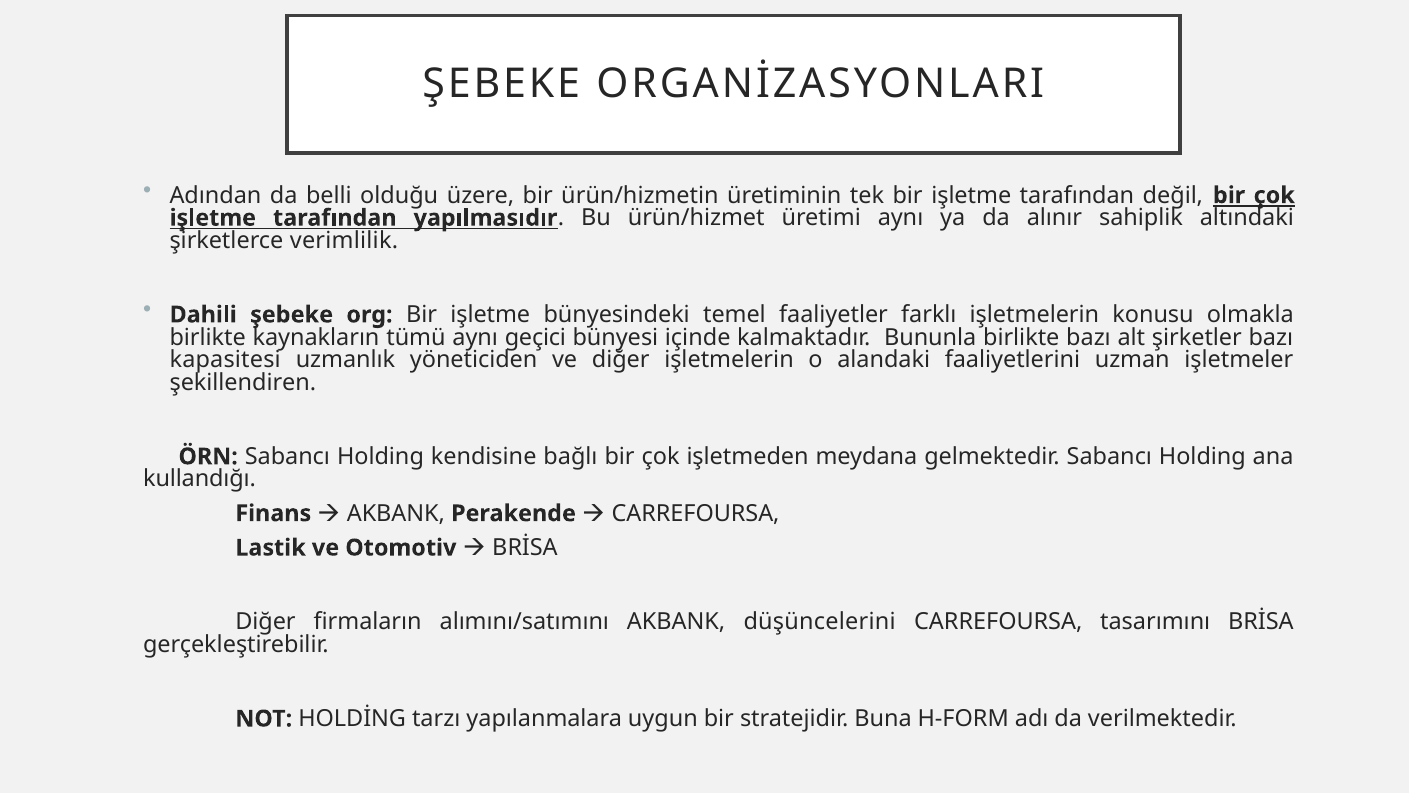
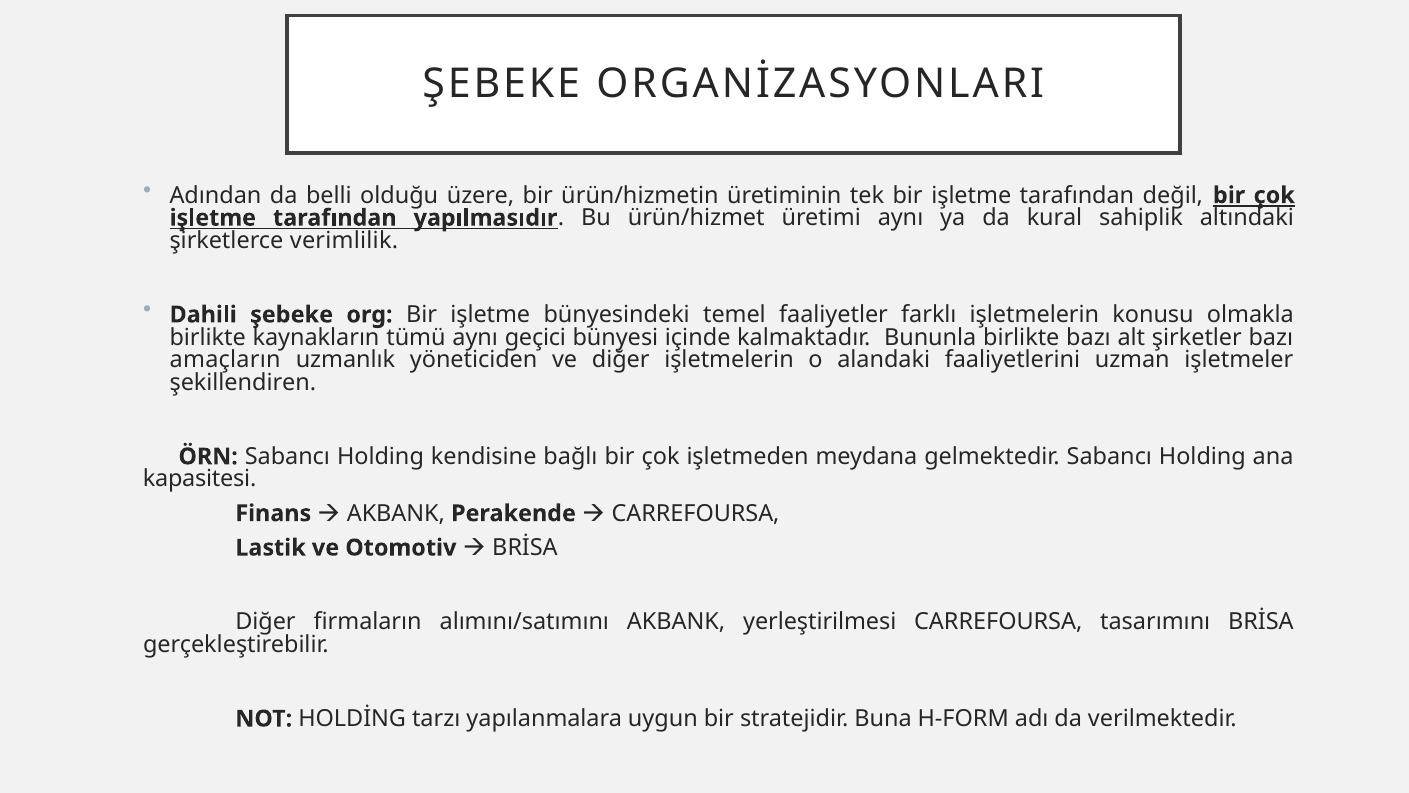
alınır: alınır -> kural (1055, 218)
kapasitesi: kapasitesi -> amaçların (225, 360)
kullandığı: kullandığı -> kapasitesi (200, 479)
düşüncelerini: düşüncelerini -> yerleştirilmesi (820, 622)
